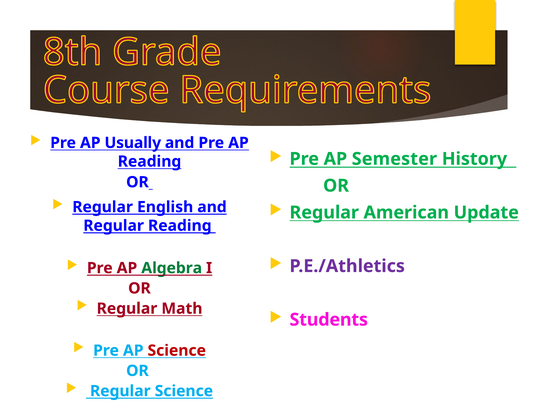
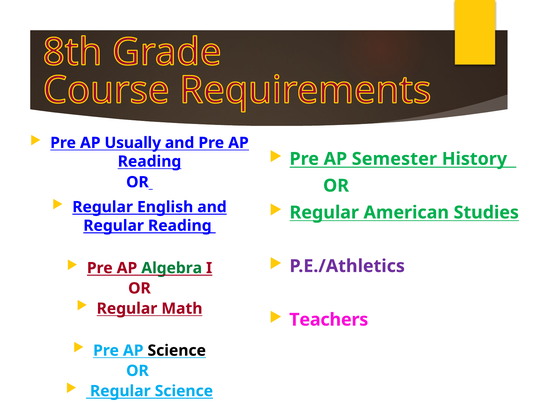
Update: Update -> Studies (486, 212)
Students: Students -> Teachers (329, 320)
Science colour: red -> black (177, 350)
